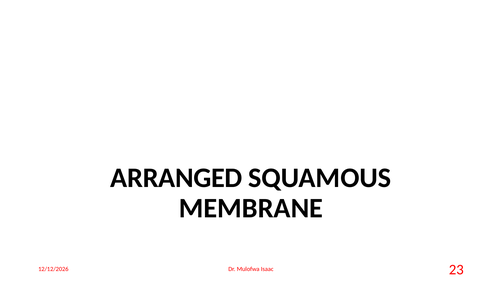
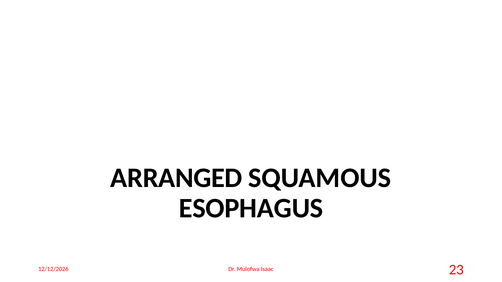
MEMBRANE: MEMBRANE -> ESOPHAGUS (251, 209)
